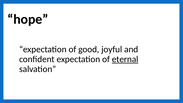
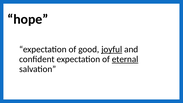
joyful underline: none -> present (112, 49)
